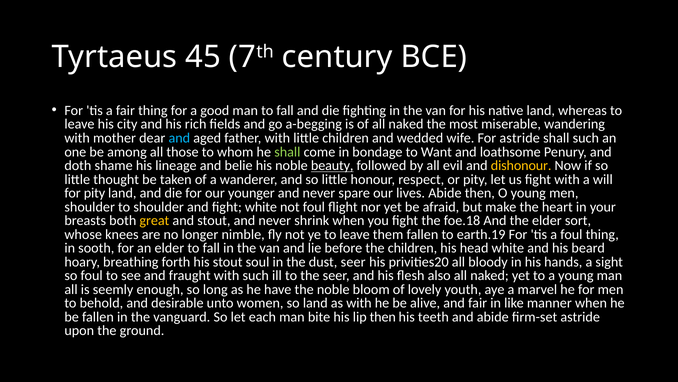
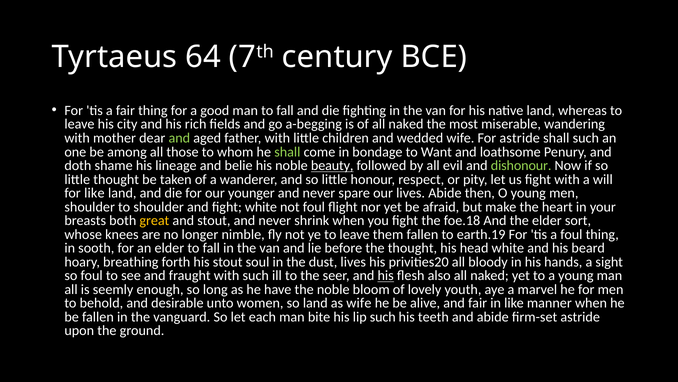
45: 45 -> 64 (203, 57)
and colour: light blue -> light green (179, 138)
dishonour colour: yellow -> light green (521, 165)
for pity: pity -> like (94, 193)
the children: children -> thought (412, 248)
dust seer: seer -> lives (353, 261)
his underline: none -> present (386, 275)
as with: with -> wife (359, 303)
lip then: then -> such (383, 316)
